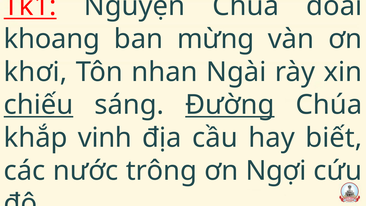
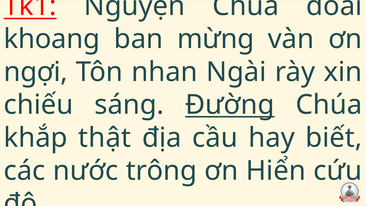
khơi: khơi -> ngợi (36, 72)
chiếu underline: present -> none (38, 105)
vinh: vinh -> thật (105, 138)
Ngợi: Ngợi -> Hiển (276, 171)
